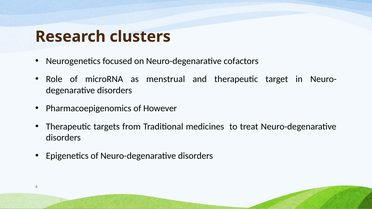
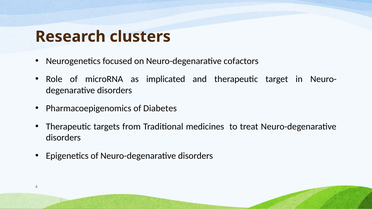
menstrual: menstrual -> implicated (166, 79)
However: However -> Diabetes (160, 109)
